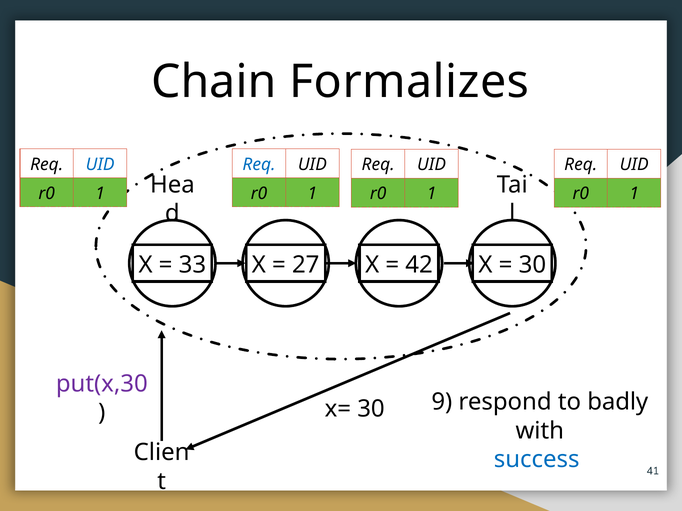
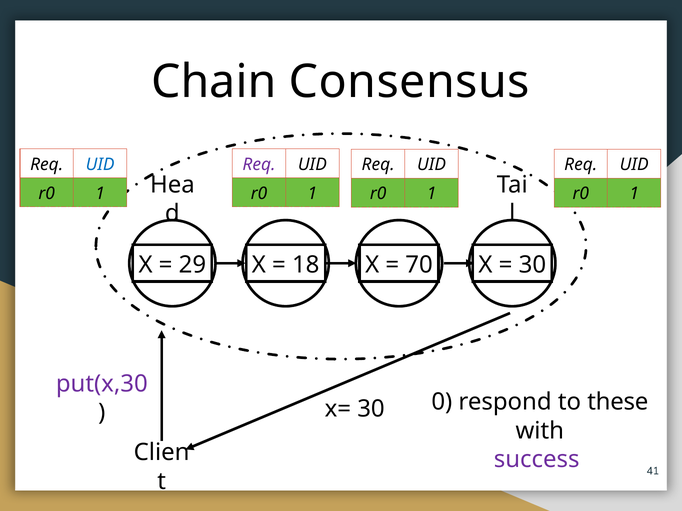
Formalizes: Formalizes -> Consensus (409, 82)
Req colour: blue -> purple (259, 165)
33: 33 -> 29 (192, 265)
27: 27 -> 18 (306, 265)
42: 42 -> 70 (419, 265)
9: 9 -> 0 (442, 402)
badly: badly -> these (618, 402)
success colour: blue -> purple (537, 460)
